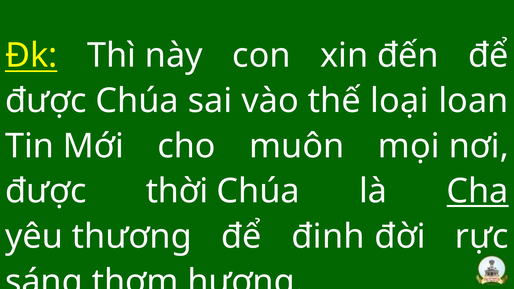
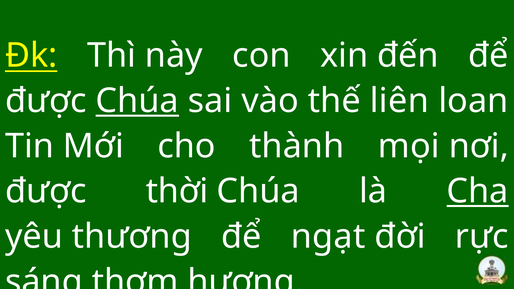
Chúa underline: none -> present (137, 101)
loại: loại -> liên (399, 101)
muôn: muôn -> thành (297, 146)
đinh: đinh -> ngạt (328, 237)
